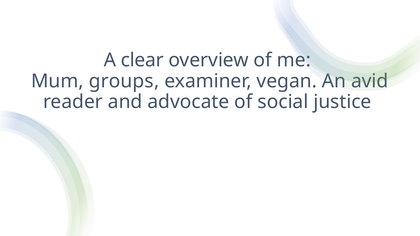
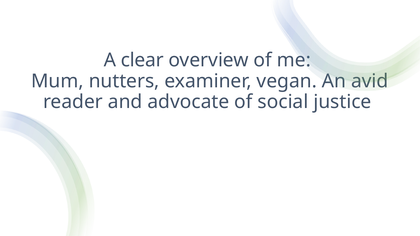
groups: groups -> nutters (124, 81)
